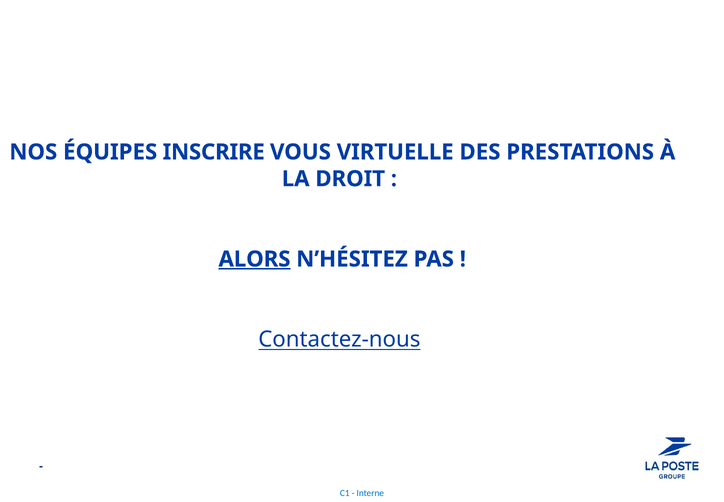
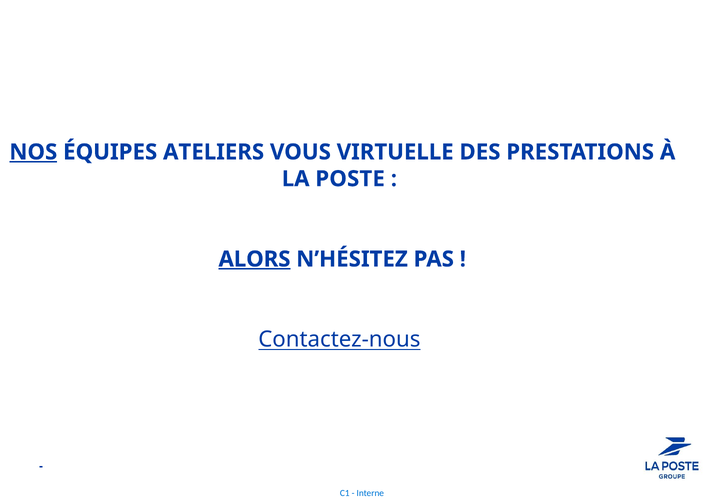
NOS underline: none -> present (33, 152)
INSCRIRE: INSCRIRE -> ATELIERS (214, 152)
DROIT: DROIT -> POSTE (350, 179)
